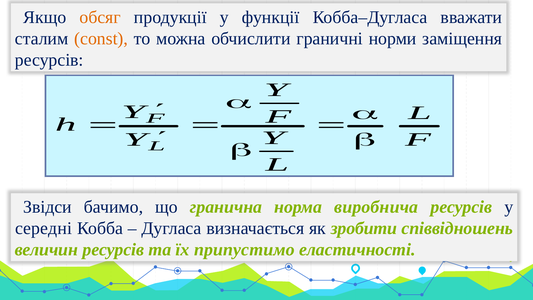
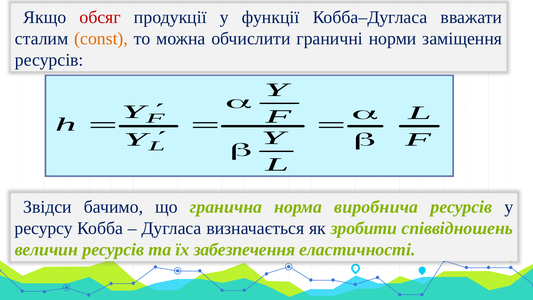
обсяг colour: orange -> red (100, 17)
середні: середні -> ресурсу (44, 228)
припустимо: припустимо -> забезпечення (245, 250)
